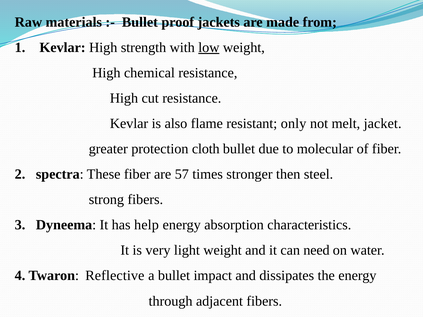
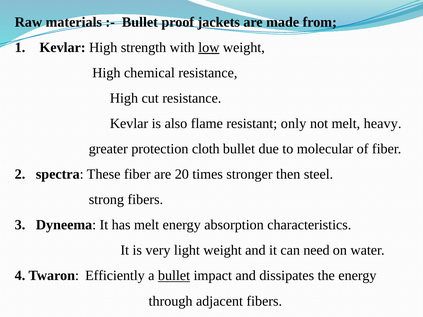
jacket: jacket -> heavy (383, 124)
57: 57 -> 20 (182, 174)
has help: help -> melt (147, 225)
Reflective: Reflective -> Efficiently (115, 276)
bullet underline: none -> present (174, 276)
